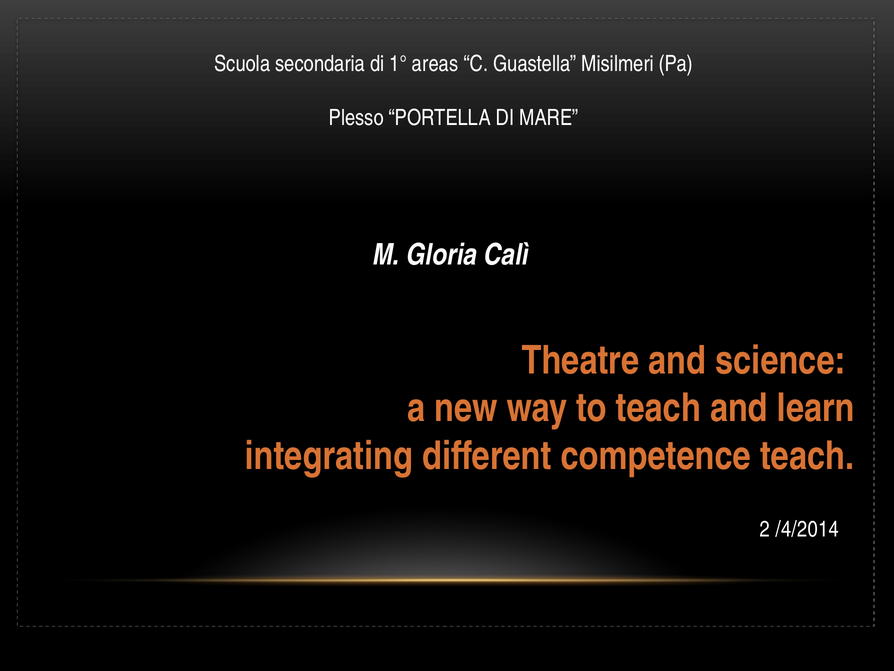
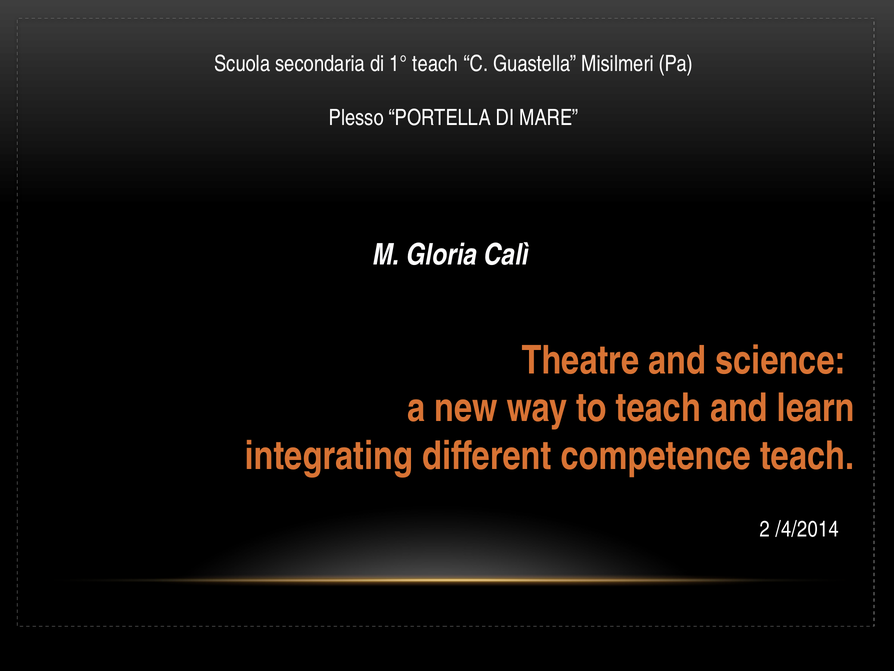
1° areas: areas -> teach (435, 64)
